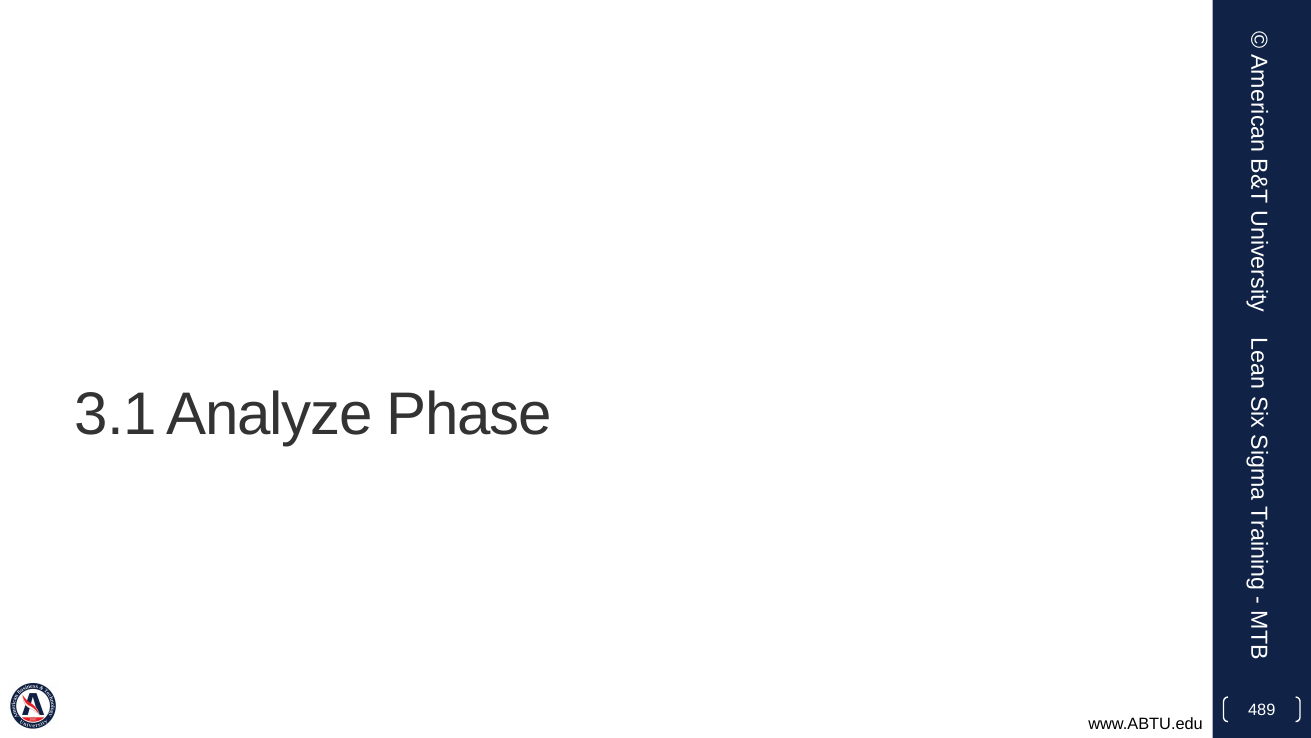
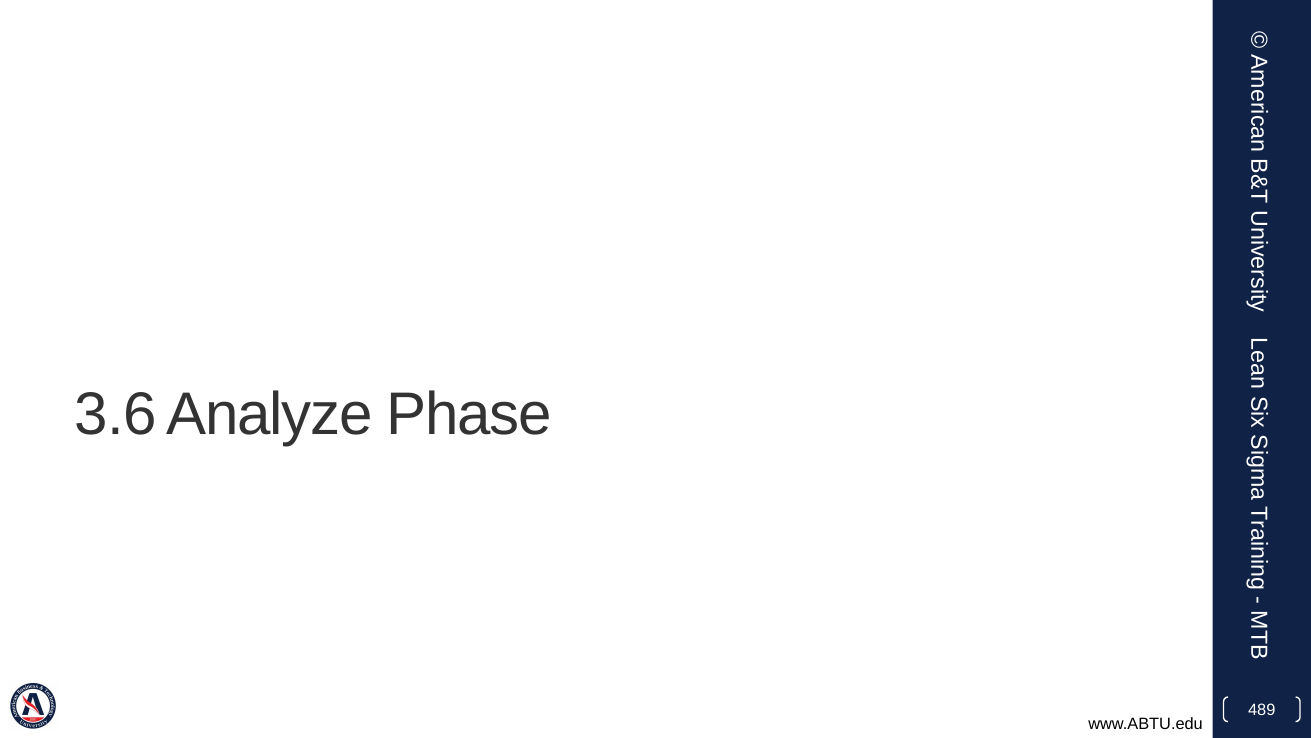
3.1: 3.1 -> 3.6 (116, 414)
